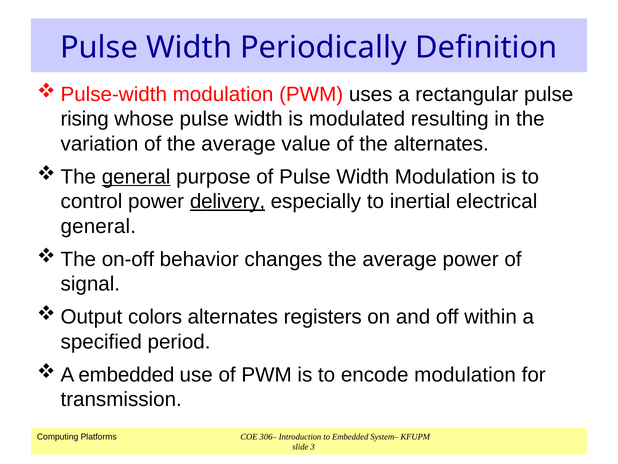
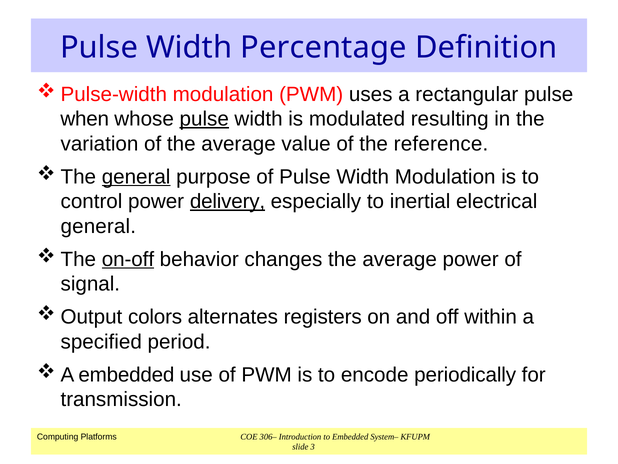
Periodically: Periodically -> Percentage (324, 47)
rising: rising -> when (85, 119)
pulse underline: none -> present (204, 119)
the alternates: alternates -> reference (441, 144)
on-off underline: none -> present (128, 259)
encode modulation: modulation -> periodically (465, 374)
